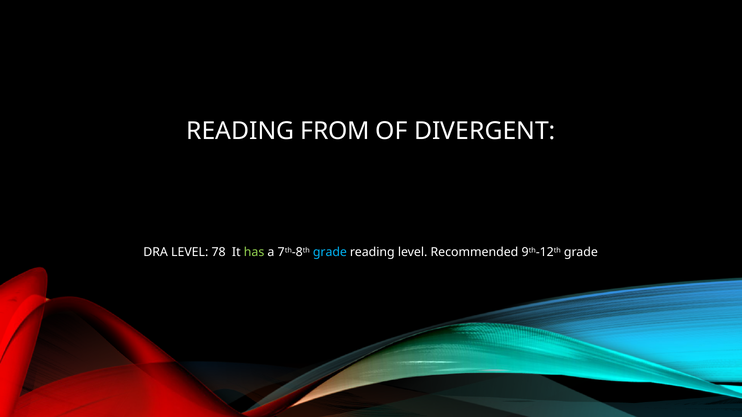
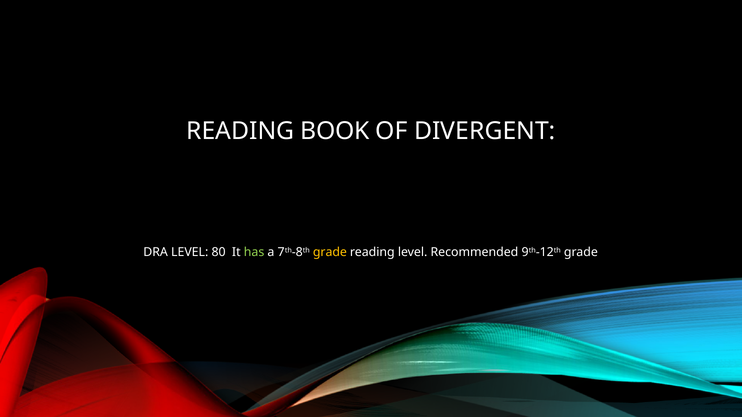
FROM: FROM -> BOOK (335, 131)
78: 78 -> 80 (219, 252)
grade colour: light blue -> yellow (330, 252)
